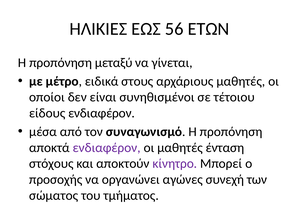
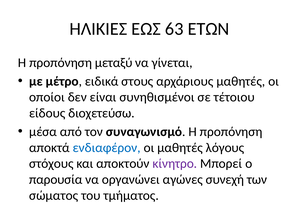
56: 56 -> 63 (174, 29)
είδους ενδιαφέρον: ενδιαφέρον -> διοχετεύσω (102, 113)
ενδιαφέρον colour: purple -> blue (107, 148)
ένταση: ένταση -> λόγους (225, 148)
προσοχής: προσοχής -> παρουσία (56, 180)
